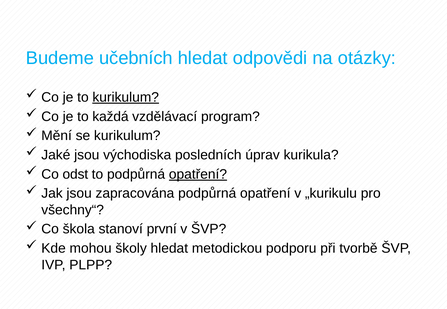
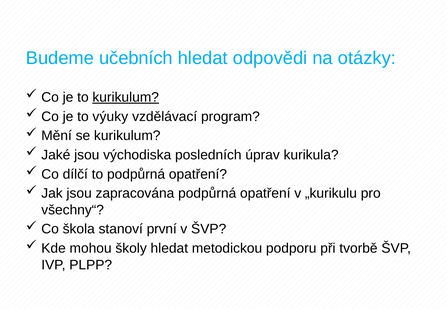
každá: každá -> výuky (110, 117)
odst: odst -> dílčí (75, 174)
opatření underline: present -> none (198, 174)
